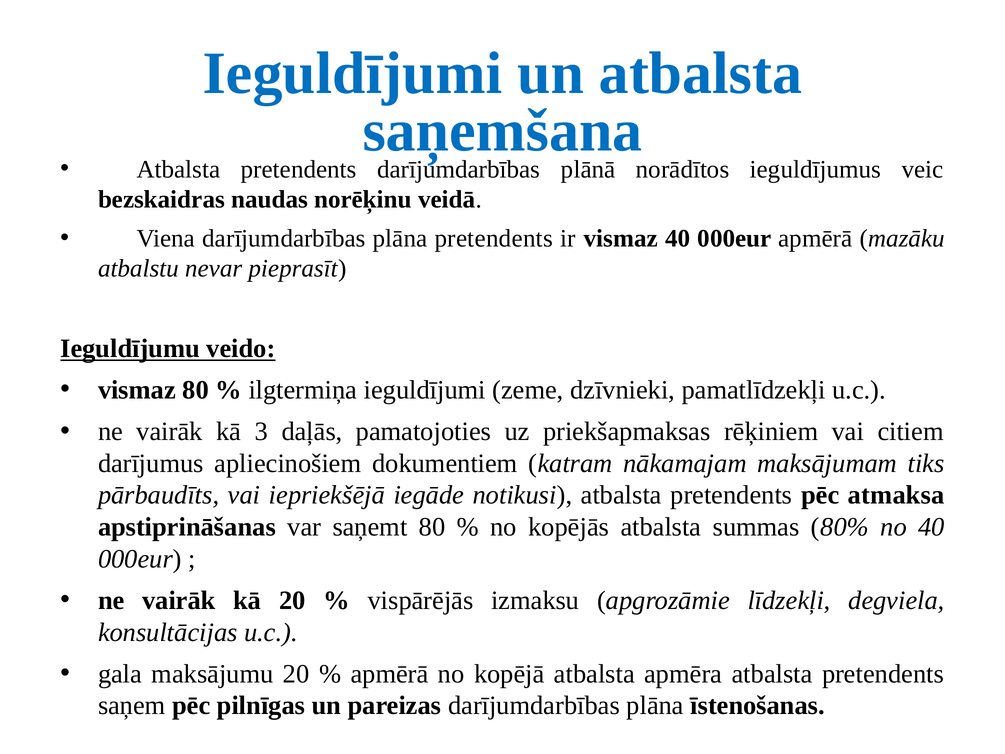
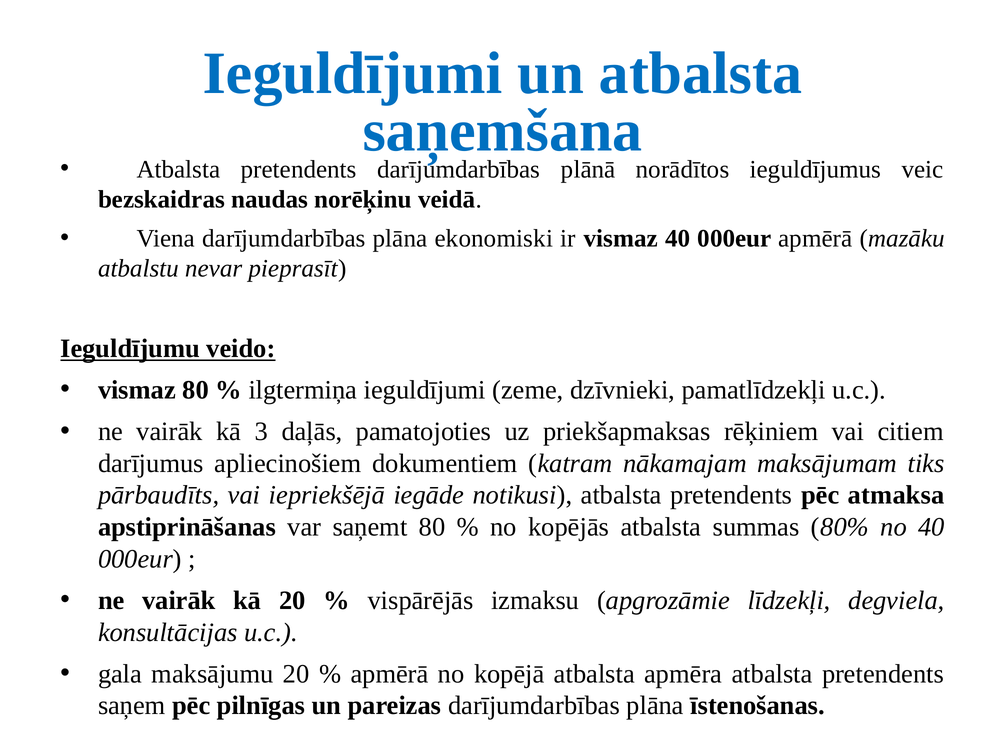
plāna pretendents: pretendents -> ekonomiski (494, 238)
